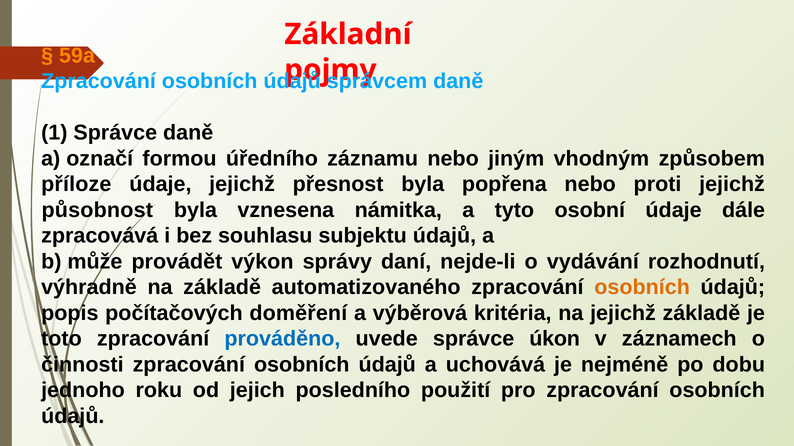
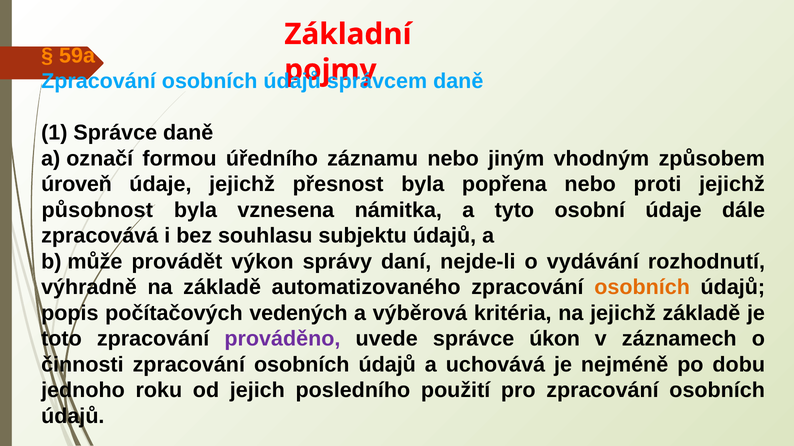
příloze: příloze -> úroveň (76, 185)
doměření: doměření -> vedených (298, 314)
prováděno colour: blue -> purple (282, 339)
